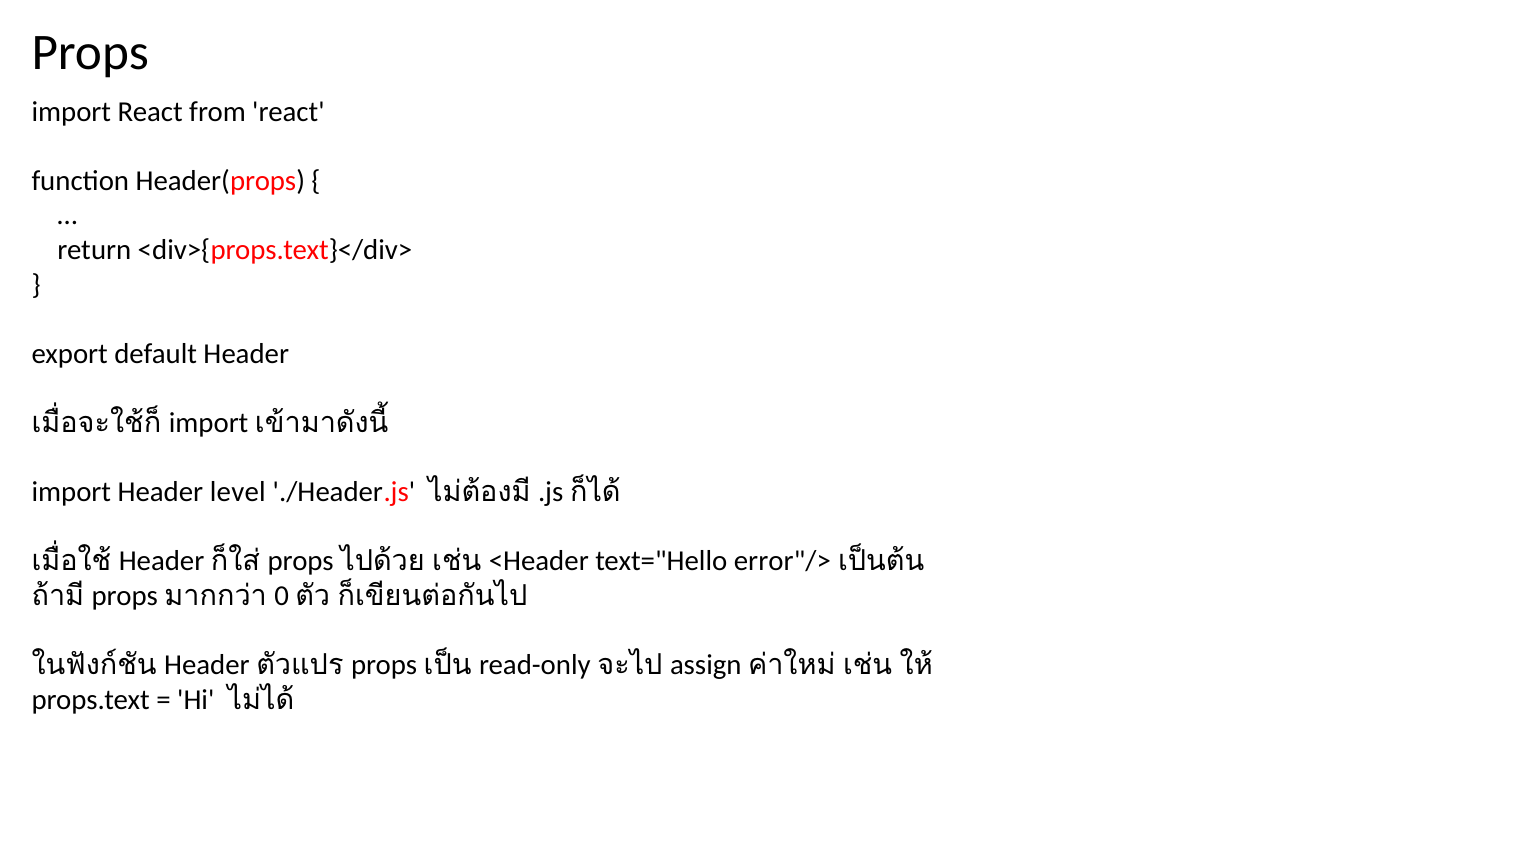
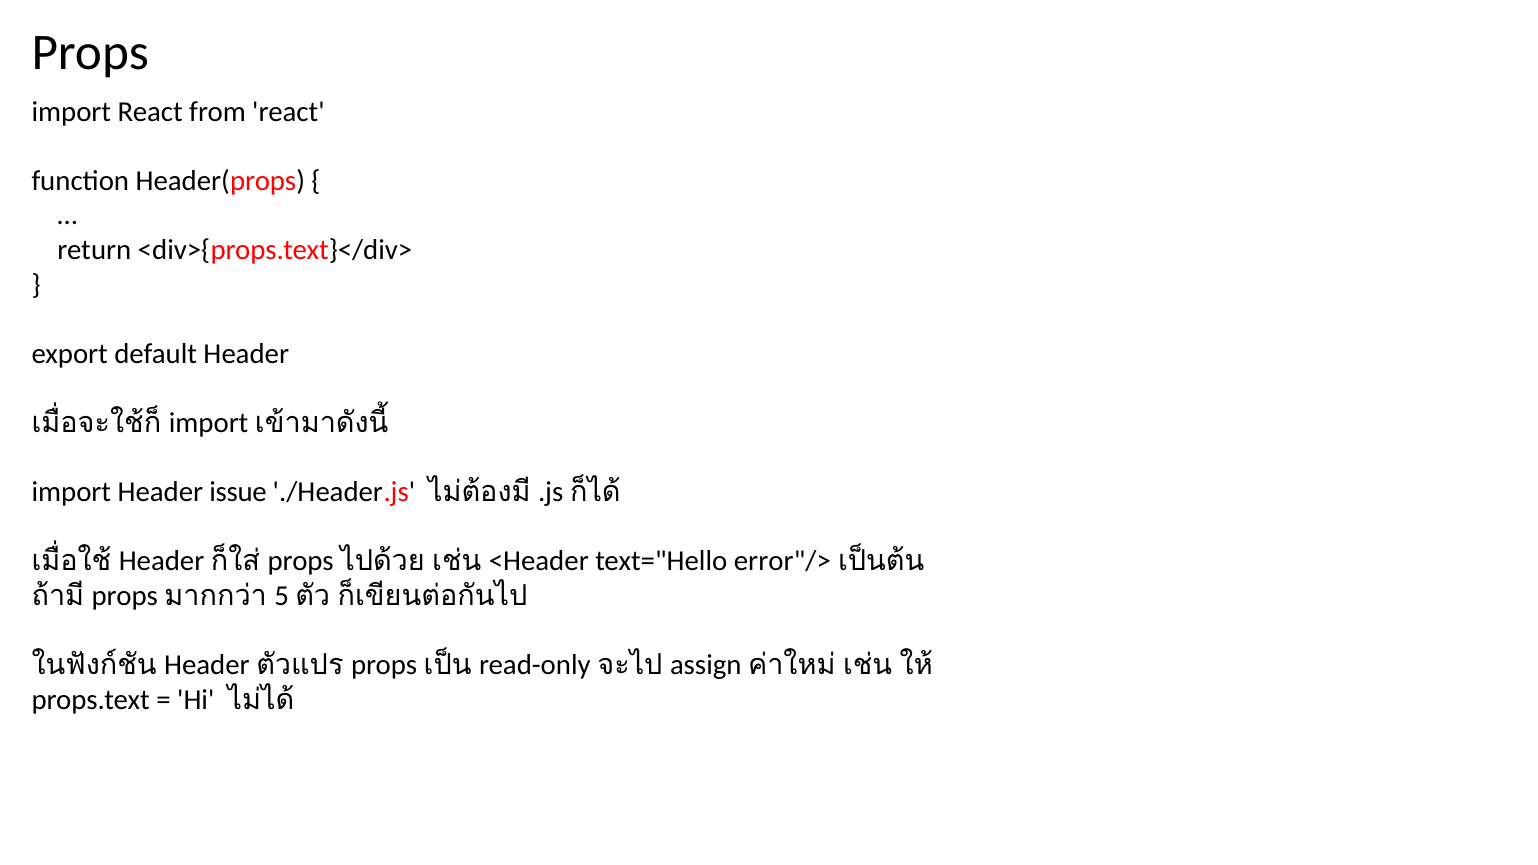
level: level -> issue (238, 492)
0: 0 -> 5 (282, 596)
